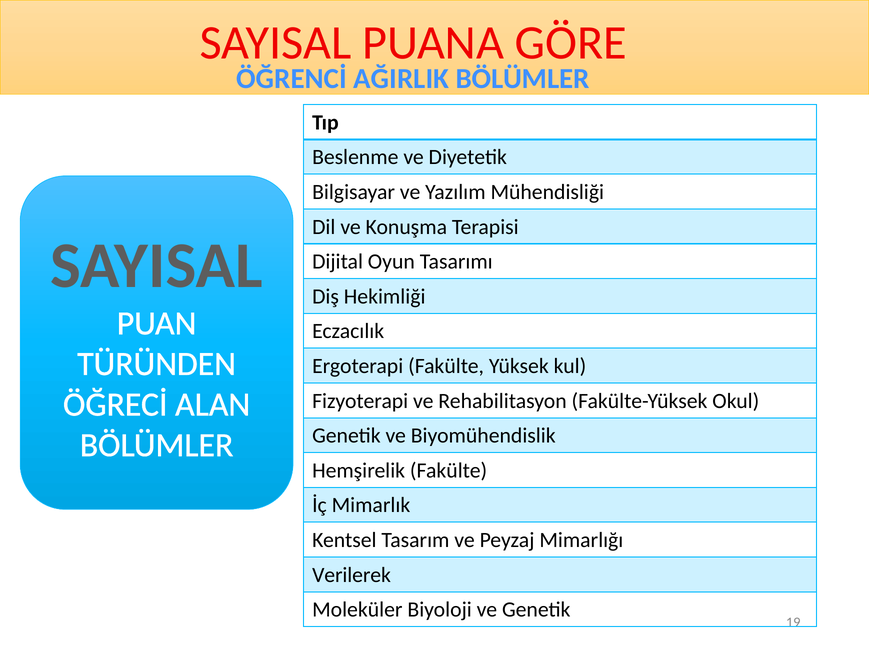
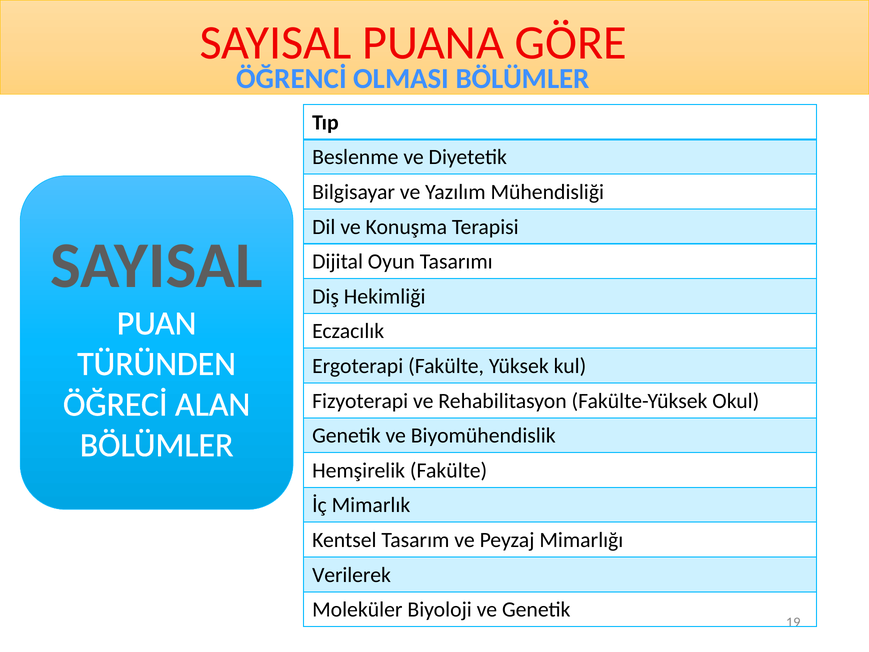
AĞIRLIK: AĞIRLIK -> OLMASI (401, 78)
